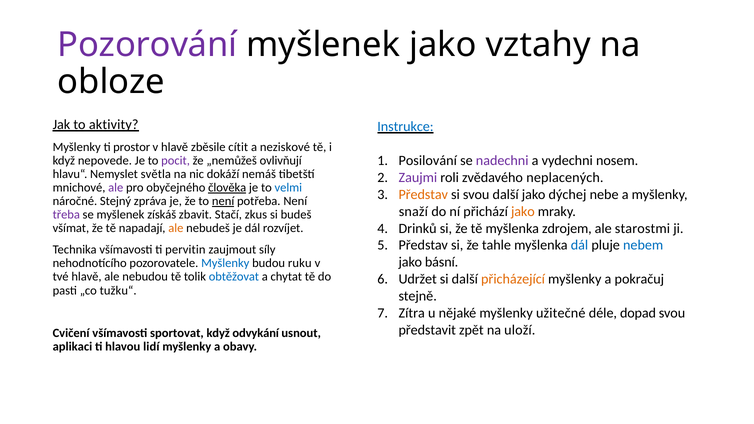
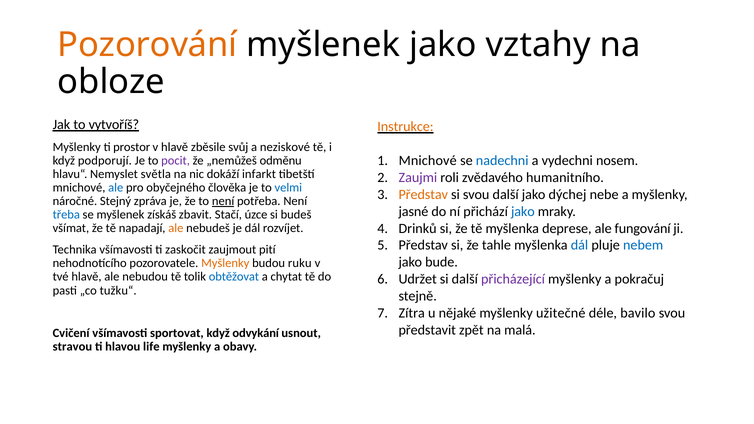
Pozorování colour: purple -> orange (147, 45)
aktivity: aktivity -> vytvoříš (114, 125)
Instrukce colour: blue -> orange (405, 127)
cítit: cítit -> svůj (238, 147)
Posilování: Posilování -> Mnichové (428, 161)
nadechni colour: purple -> blue (502, 161)
nepovede: nepovede -> podporují (105, 161)
ovlivňují: ovlivňují -> odměnu (281, 161)
nemáš: nemáš -> infarkt (259, 174)
neplacených: neplacených -> humanitního (565, 178)
ale colour: purple -> blue (116, 188)
člověka underline: present -> none (227, 188)
snaží: snaží -> jasné (413, 211)
jako colour: orange -> blue (523, 211)
třeba colour: purple -> blue (66, 215)
zkus: zkus -> úzce (256, 215)
zdrojem: zdrojem -> deprese (567, 228)
starostmi: starostmi -> fungování (643, 228)
pervitin: pervitin -> zaskočit (185, 250)
síly: síly -> pití (267, 250)
básní: básní -> bude (442, 262)
Myšlenky colour: blue -> orange (225, 263)
přicházející colour: orange -> purple (513, 279)
dopad: dopad -> bavilo (638, 313)
uloží: uloží -> malá (520, 330)
aplikaci: aplikaci -> stravou (72, 347)
lidí: lidí -> life (151, 347)
